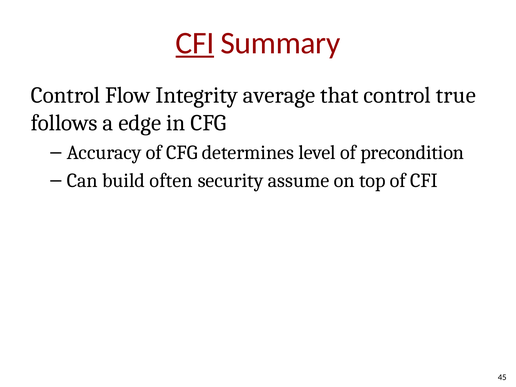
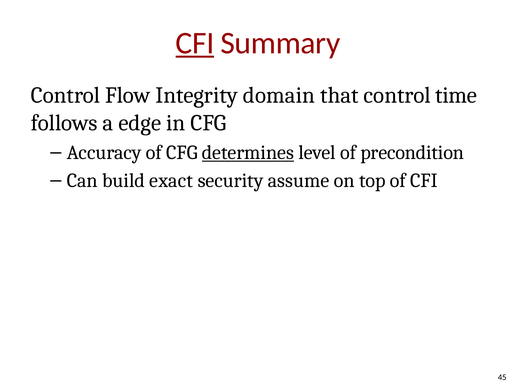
average: average -> domain (279, 95)
true: true -> time (456, 95)
determines underline: none -> present (248, 153)
often: often -> exact (171, 181)
